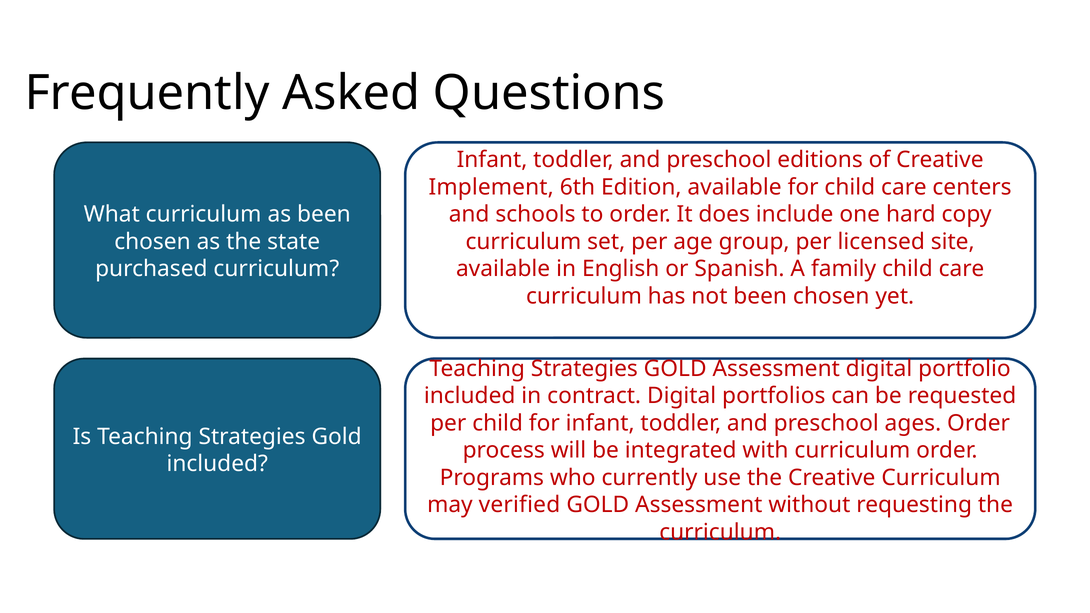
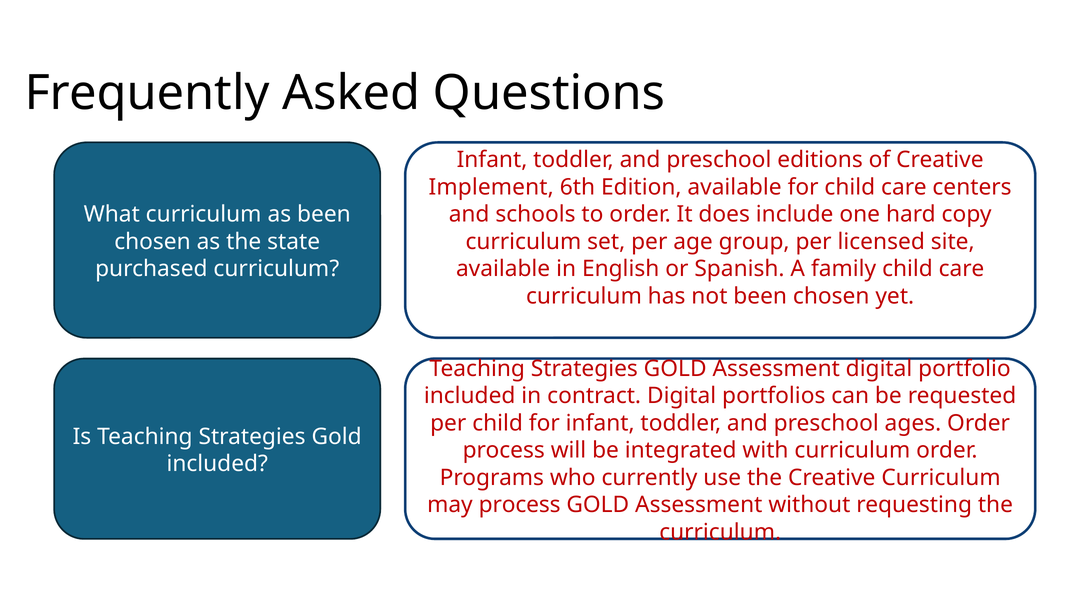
may verified: verified -> process (520, 505)
